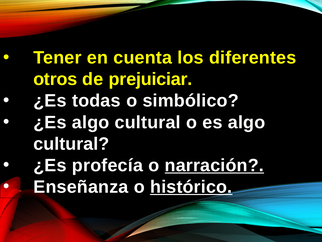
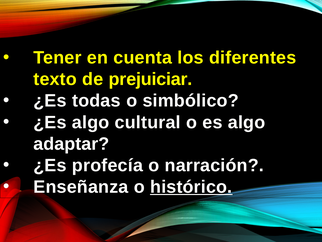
otros: otros -> texto (55, 79)
cultural: cultural -> adaptar (71, 144)
narración underline: present -> none (214, 165)
